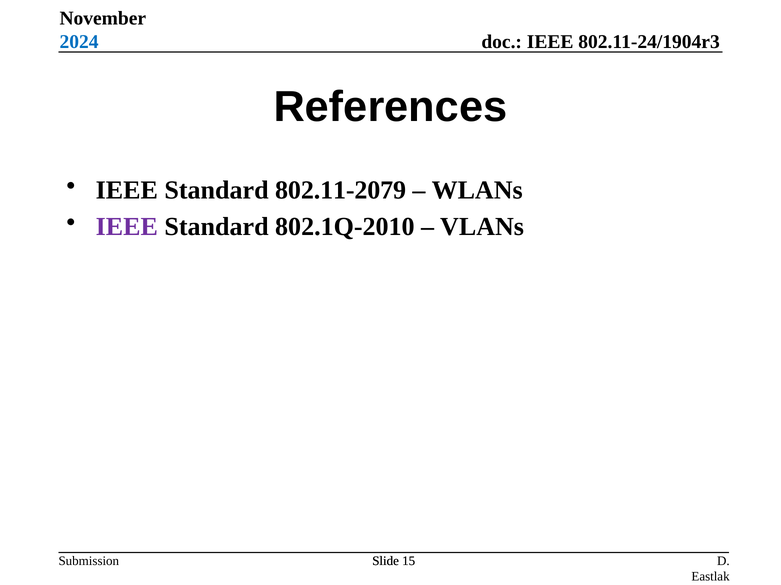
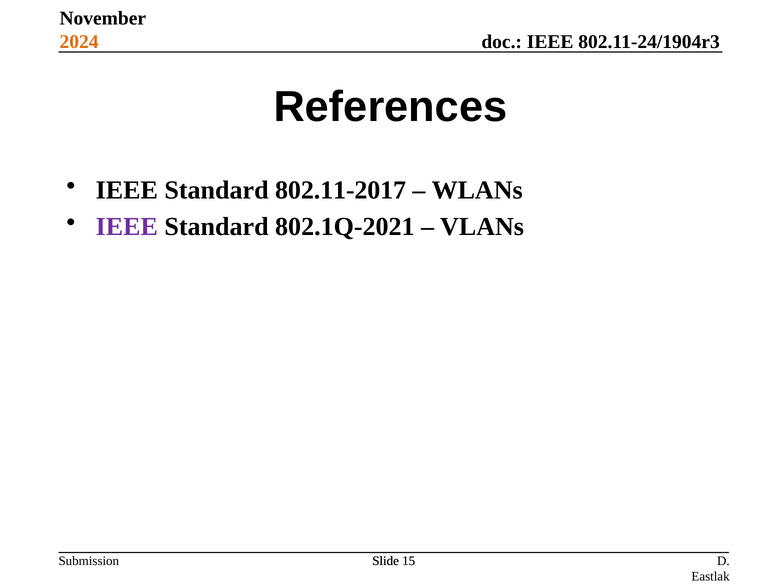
2024 colour: blue -> orange (79, 42)
802.11-2079: 802.11-2079 -> 802.11-2017 (341, 191)
802.1Q-2010: 802.1Q-2010 -> 802.1Q-2021 (345, 227)
